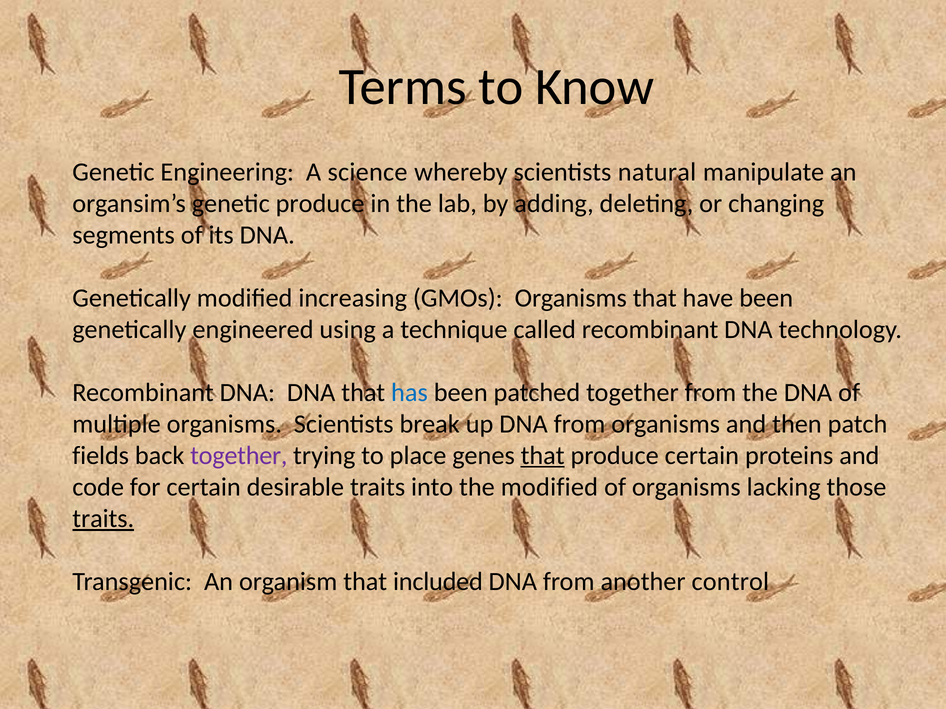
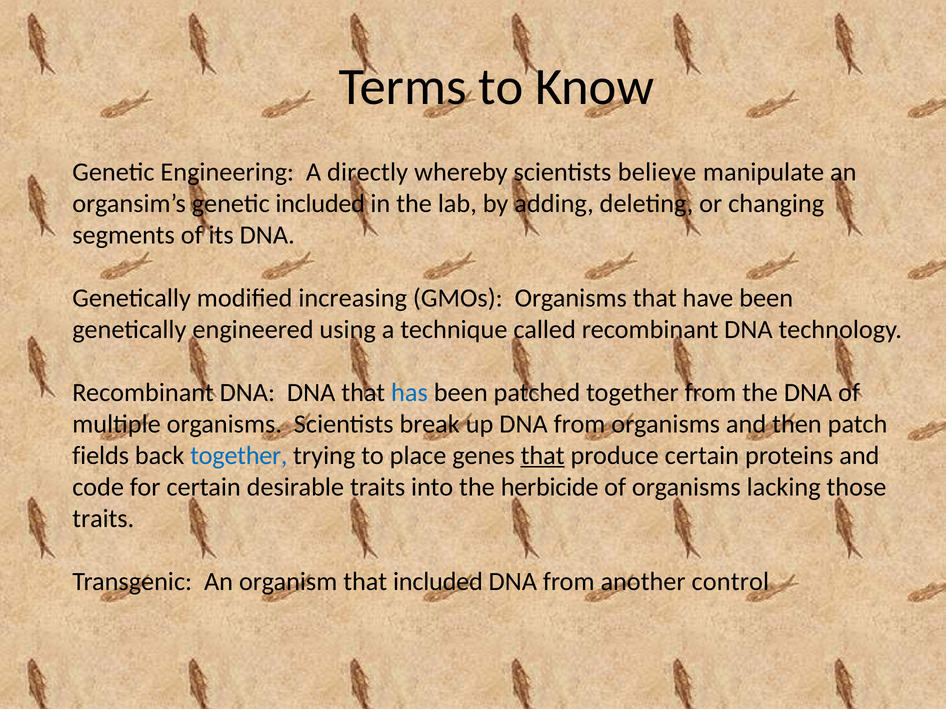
science: science -> directly (368, 172)
natural: natural -> believe (657, 172)
genetic produce: produce -> included (320, 204)
together colour: purple -> blue (239, 456)
the modified: modified -> herbicide (550, 487)
traits underline: present -> none (103, 519)
